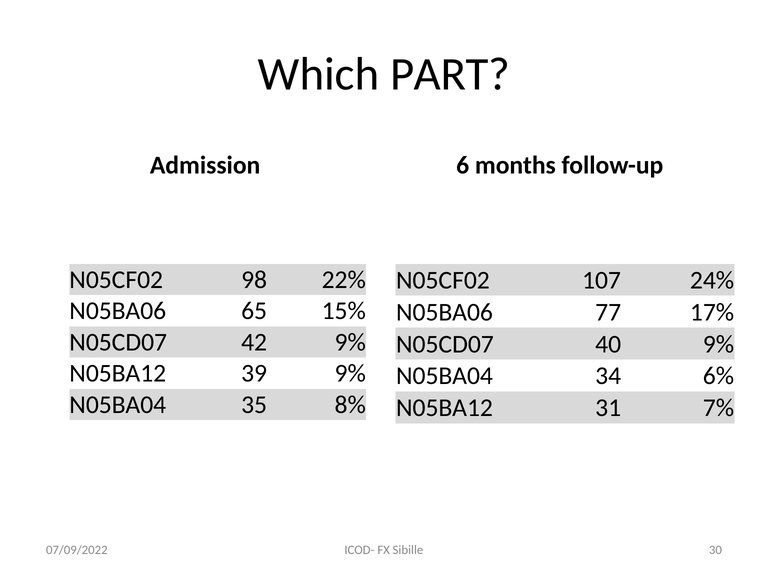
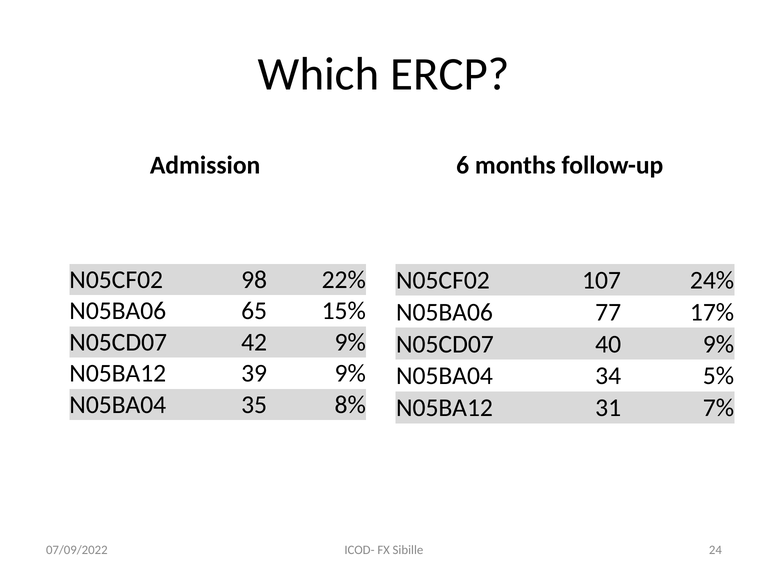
PART: PART -> ERCP (450, 74)
6%: 6% -> 5% (718, 376)
30: 30 -> 24 (715, 550)
